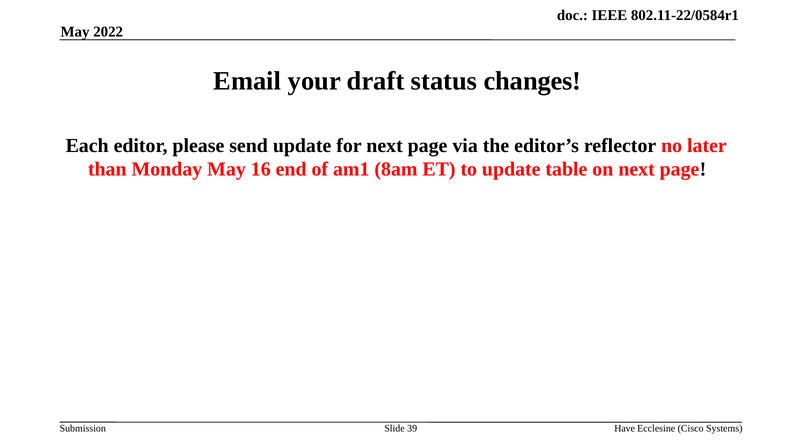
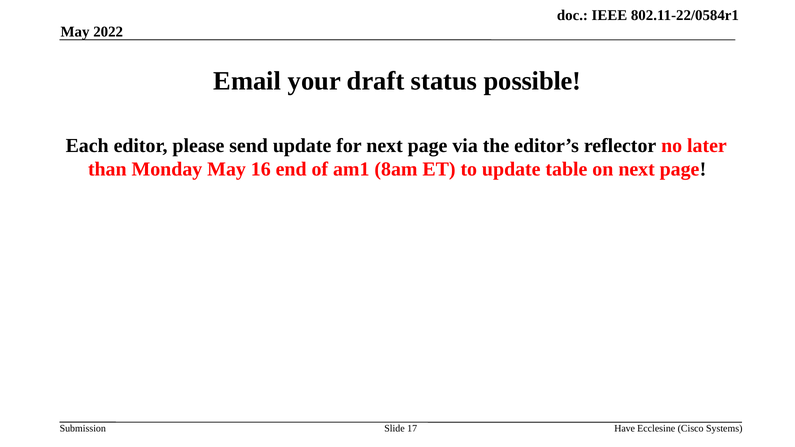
changes: changes -> possible (533, 81)
39: 39 -> 17 (412, 429)
